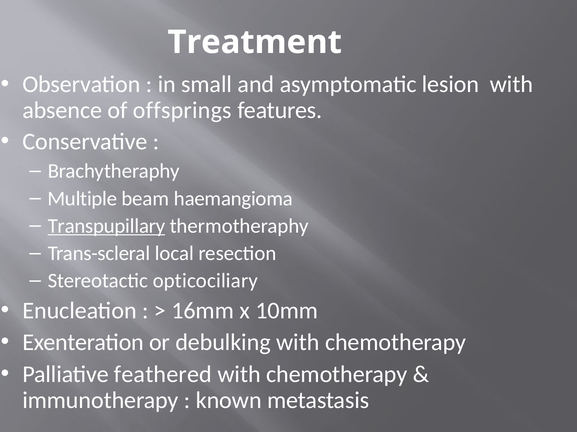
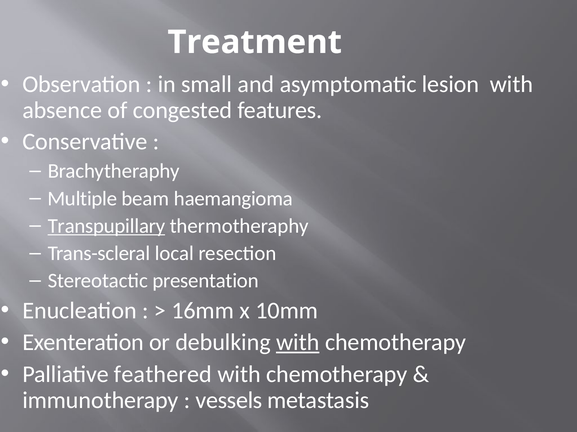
offsprings: offsprings -> congested (183, 111)
opticociliary: opticociliary -> presentation (205, 281)
with underline: none -> present (298, 343)
known: known -> vessels (229, 401)
